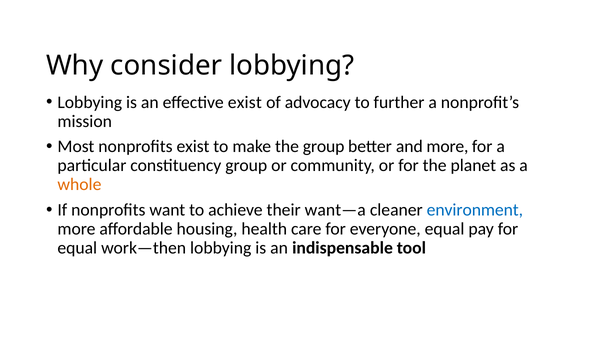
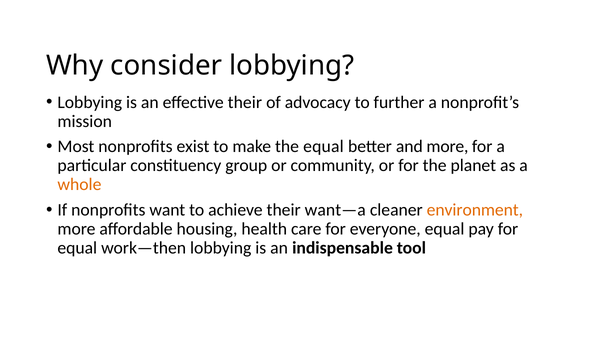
effective exist: exist -> their (245, 102)
the group: group -> equal (323, 147)
environment colour: blue -> orange (475, 210)
